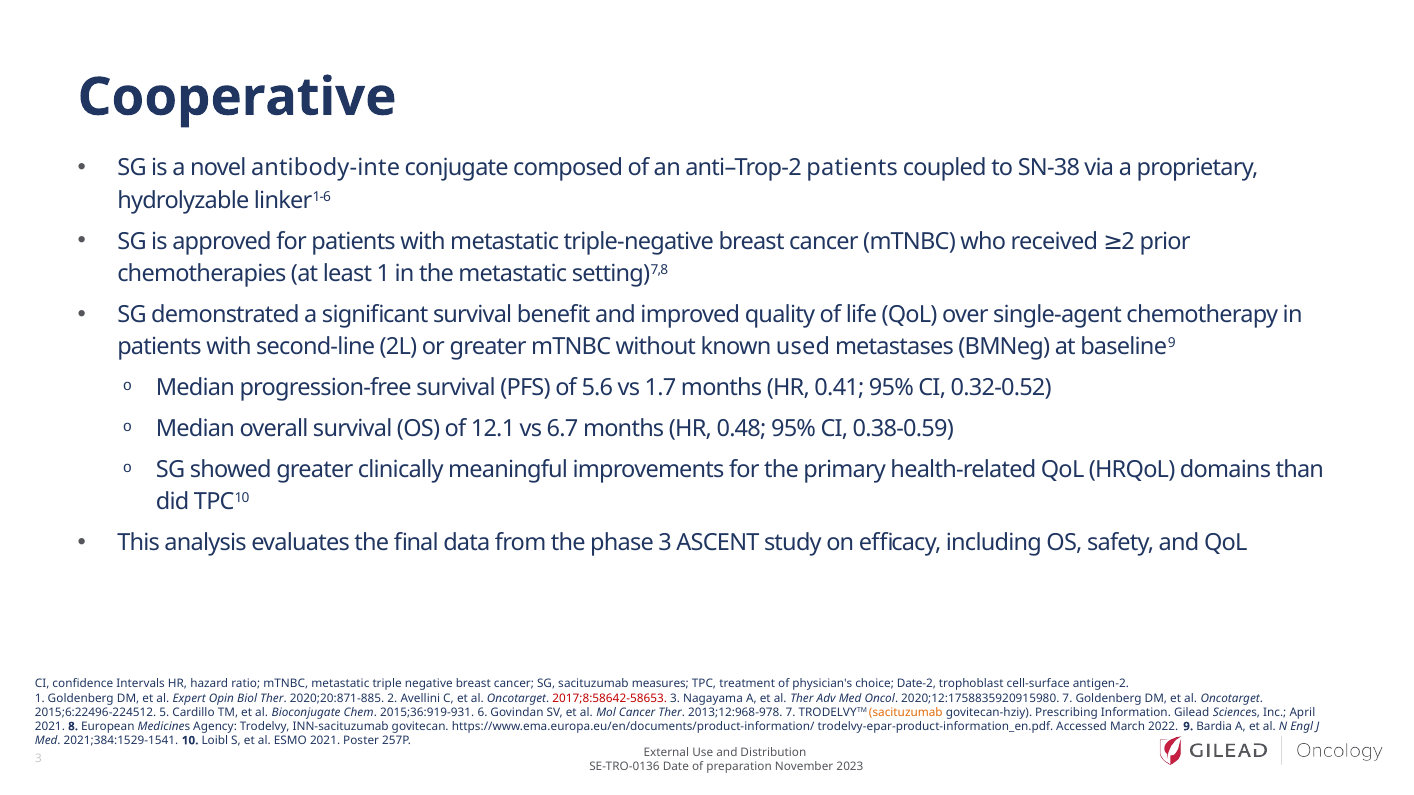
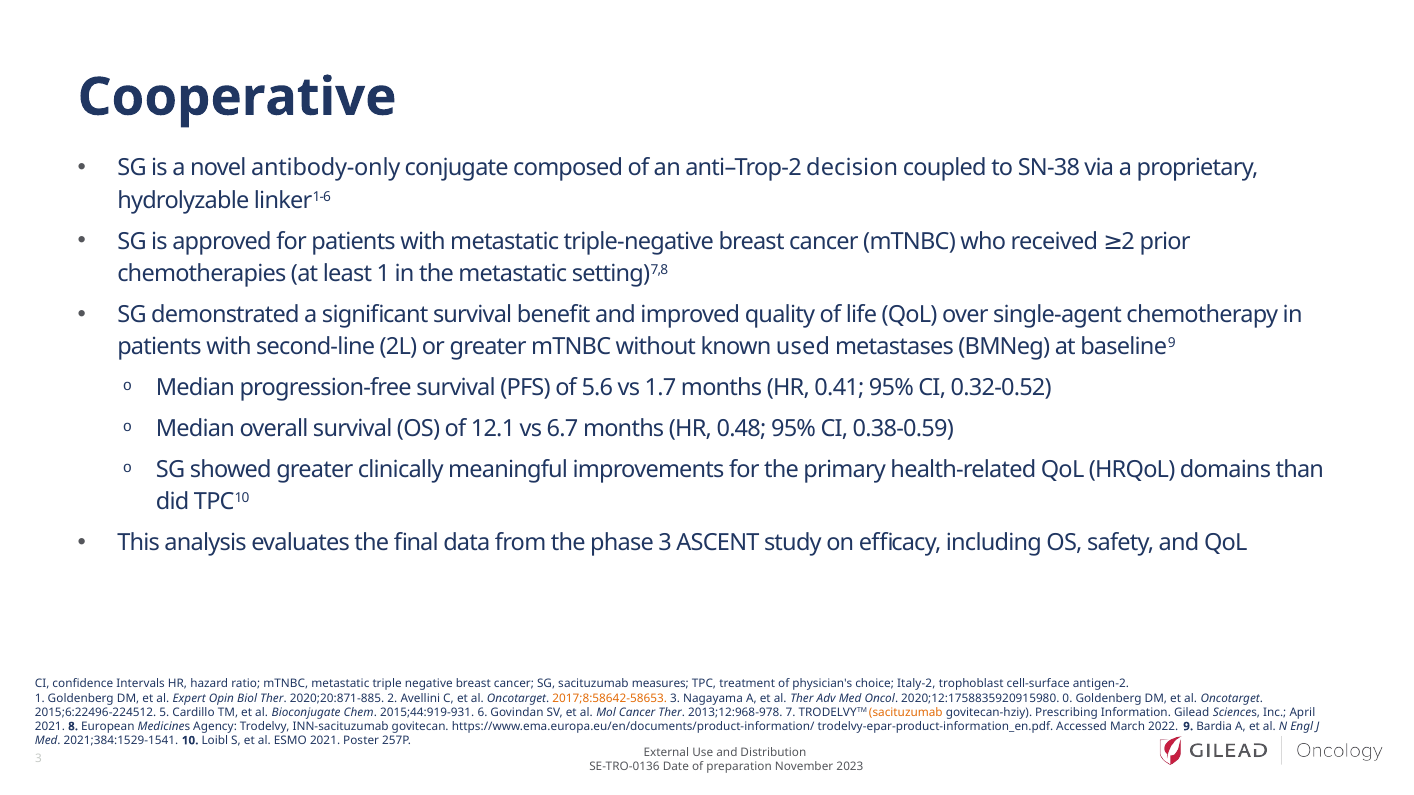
antibody-inte: antibody-inte -> antibody-only (326, 168)
anti–Trop-2 patients: patients -> decision (852, 168)
Date-2: Date-2 -> Italy-2 (916, 684)
2017;8:58642-58653 colour: red -> orange (610, 698)
2020;12:1758835920915980 7: 7 -> 0 (1067, 698)
2015;36:919-931: 2015;36:919-931 -> 2015;44:919-931 (427, 713)
